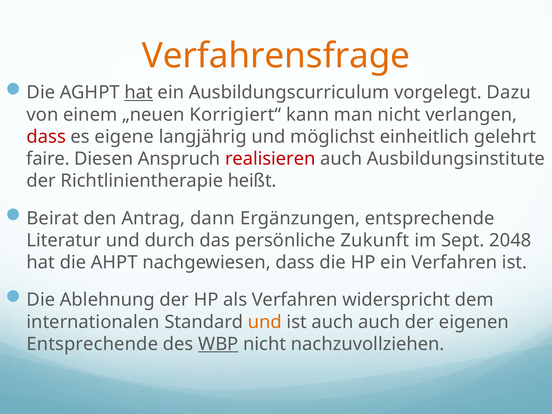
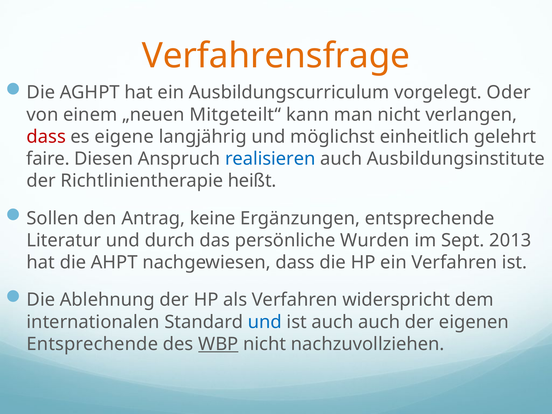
hat underline: present -> none (139, 93)
Dazu: Dazu -> Oder (509, 93)
Korrigiert“: Korrigiert“ -> Mitgeteilt“ (235, 115)
realisieren colour: red -> blue (270, 159)
Beirat: Beirat -> Sollen (53, 218)
dann: dann -> keine (213, 218)
Zukunft: Zukunft -> Wurden (375, 240)
2048: 2048 -> 2013 (510, 240)
und colour: orange -> blue (265, 322)
